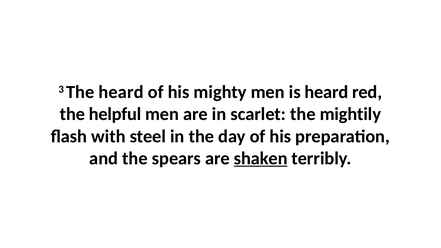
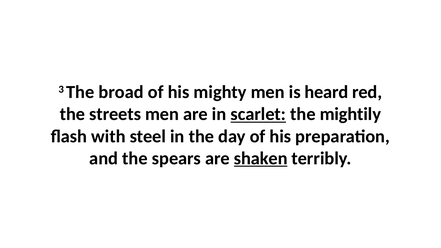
The heard: heard -> broad (121, 92)
helpful: helpful -> streets (115, 114)
scarlet underline: none -> present (258, 114)
